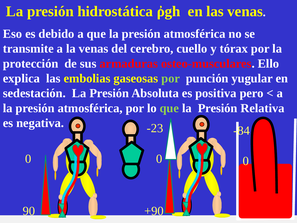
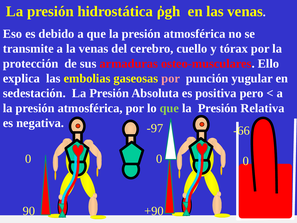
por colour: light green -> pink (171, 78)
-23: -23 -> -97 (155, 128)
-84: -84 -> -66 (242, 130)
